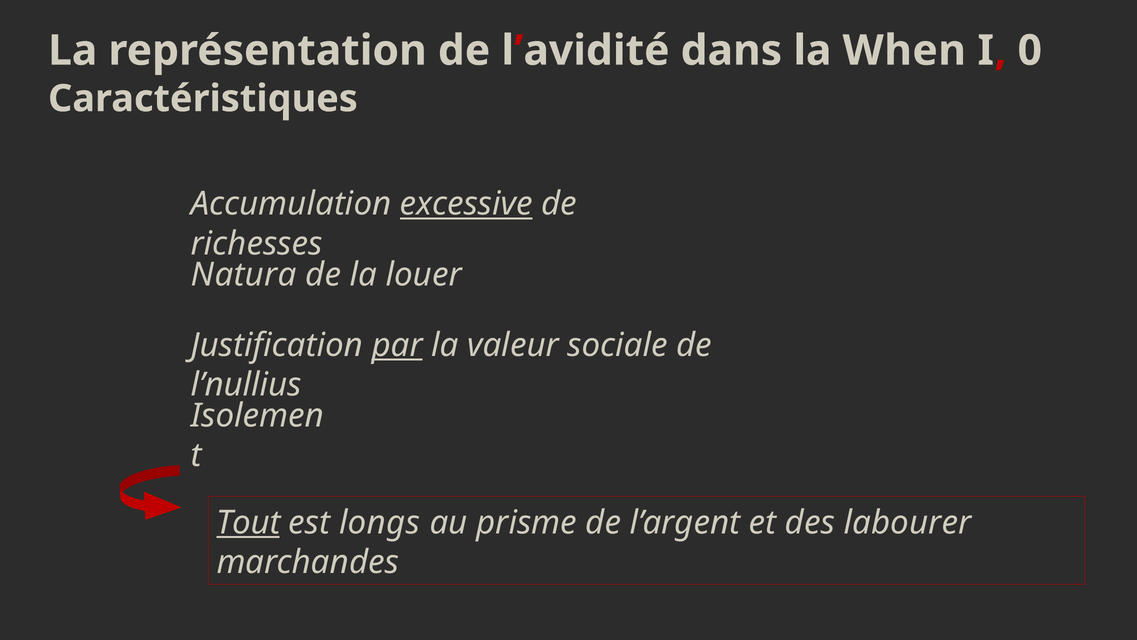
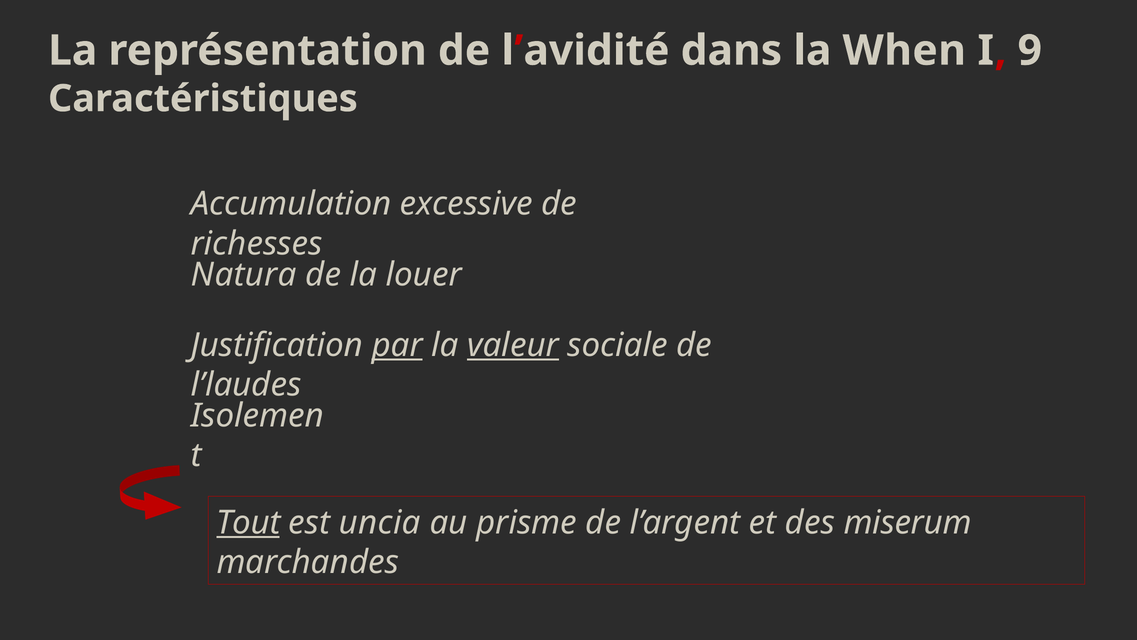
0: 0 -> 9 (1030, 51)
excessive underline: present -> none (466, 204)
valeur underline: none -> present (513, 345)
l’nullius: l’nullius -> l’laudes (246, 385)
longs: longs -> uncia (380, 522)
labourer: labourer -> miserum (908, 522)
